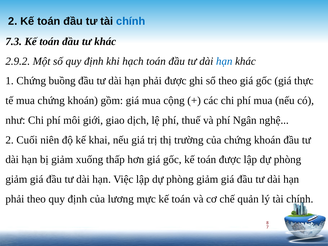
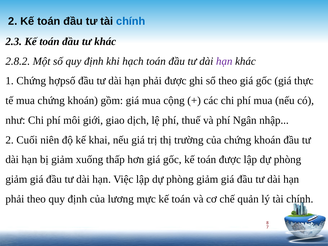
7.3: 7.3 -> 2.3 (14, 42)
2.9.2: 2.9.2 -> 2.8.2 (18, 61)
hạn colour: blue -> purple (224, 61)
buồng: buồng -> hợpsố (62, 81)
nghệ: nghệ -> nhập (274, 120)
